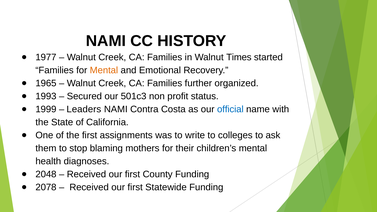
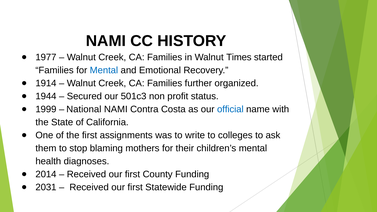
Mental colour: orange -> blue (104, 70)
1965: 1965 -> 1914 (46, 83)
1993: 1993 -> 1944 (46, 96)
Leaders: Leaders -> National (84, 109)
2048: 2048 -> 2014 (46, 174)
2078: 2078 -> 2031 (46, 187)
